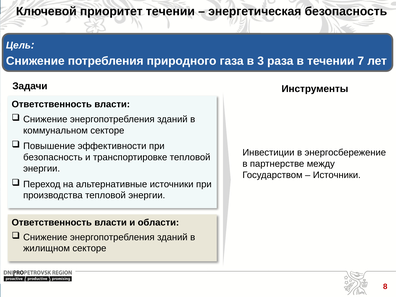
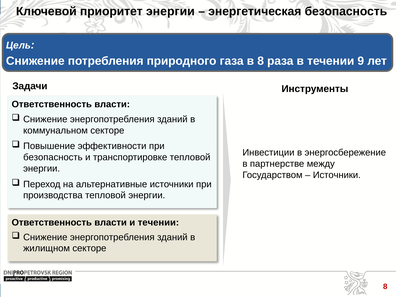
приоритет течении: течении -> энергии (170, 11)
в 3: 3 -> 8 (261, 61)
7: 7 -> 9 (361, 61)
и области: области -> течении (158, 223)
